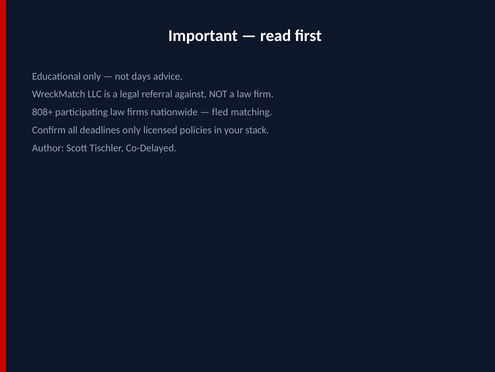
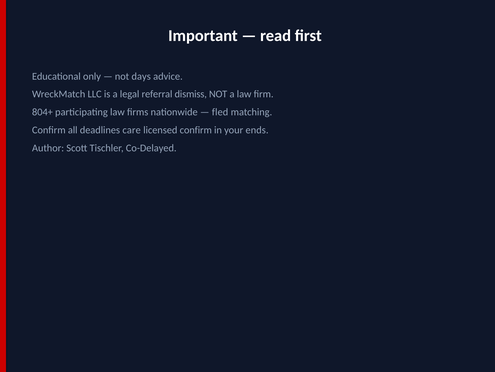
against: against -> dismiss (191, 94)
808+: 808+ -> 804+ (42, 112)
deadlines only: only -> care (132, 130)
licensed policies: policies -> confirm (196, 130)
stack: stack -> ends (257, 130)
